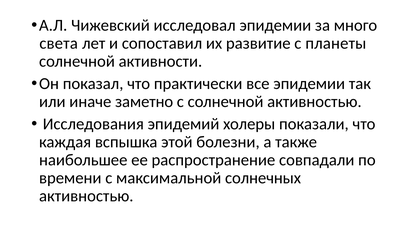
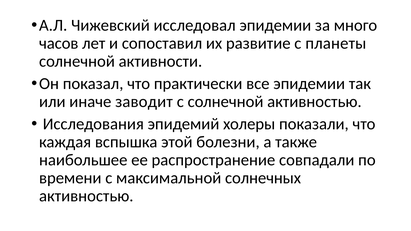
света: света -> часов (59, 43)
заметно: заметно -> заводит (144, 102)
